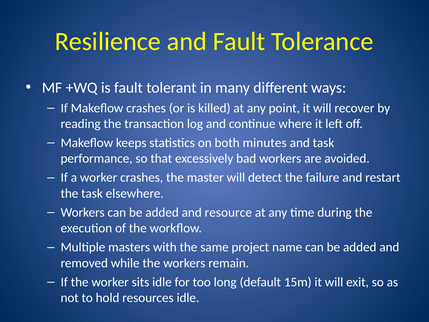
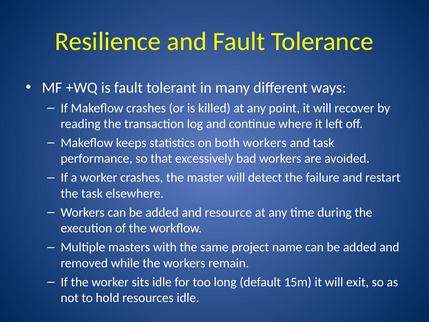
both minutes: minutes -> workers (265, 143)
